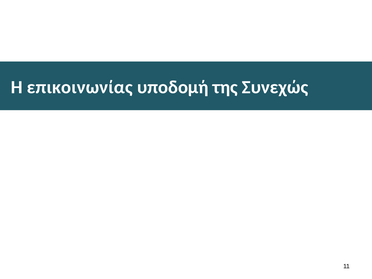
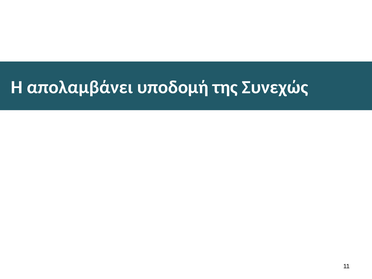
επικοινωνίας: επικοινωνίας -> απολαμβάνει (80, 87)
